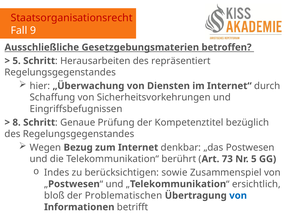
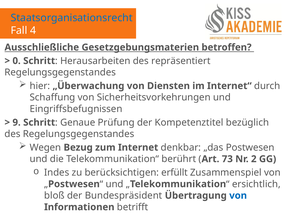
Staatsorganisationsrecht colour: red -> blue (72, 18)
9: 9 -> 4 (33, 30)
5: 5 -> 0 (17, 61)
8: 8 -> 9 (17, 122)
Nr 5: 5 -> 2 (254, 159)
sowie: sowie -> erfüllt (175, 173)
Problematischen: Problematischen -> Bundespräsident (124, 196)
